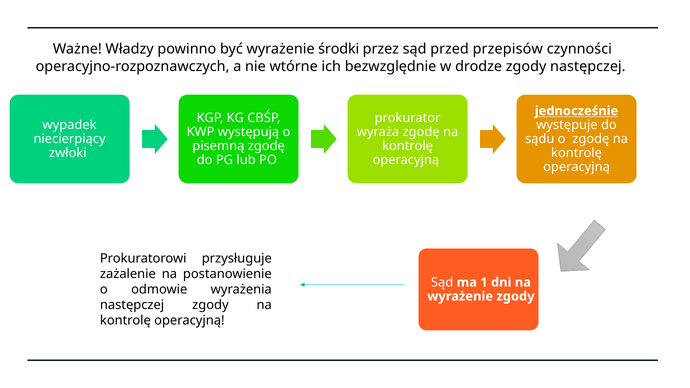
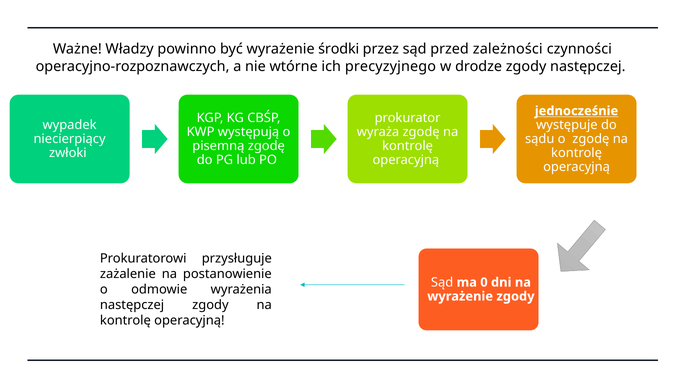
przepisów: przepisów -> zależności (508, 49)
bezwzględnie: bezwzględnie -> precyzyjnego (390, 66)
1: 1 -> 0 (484, 282)
